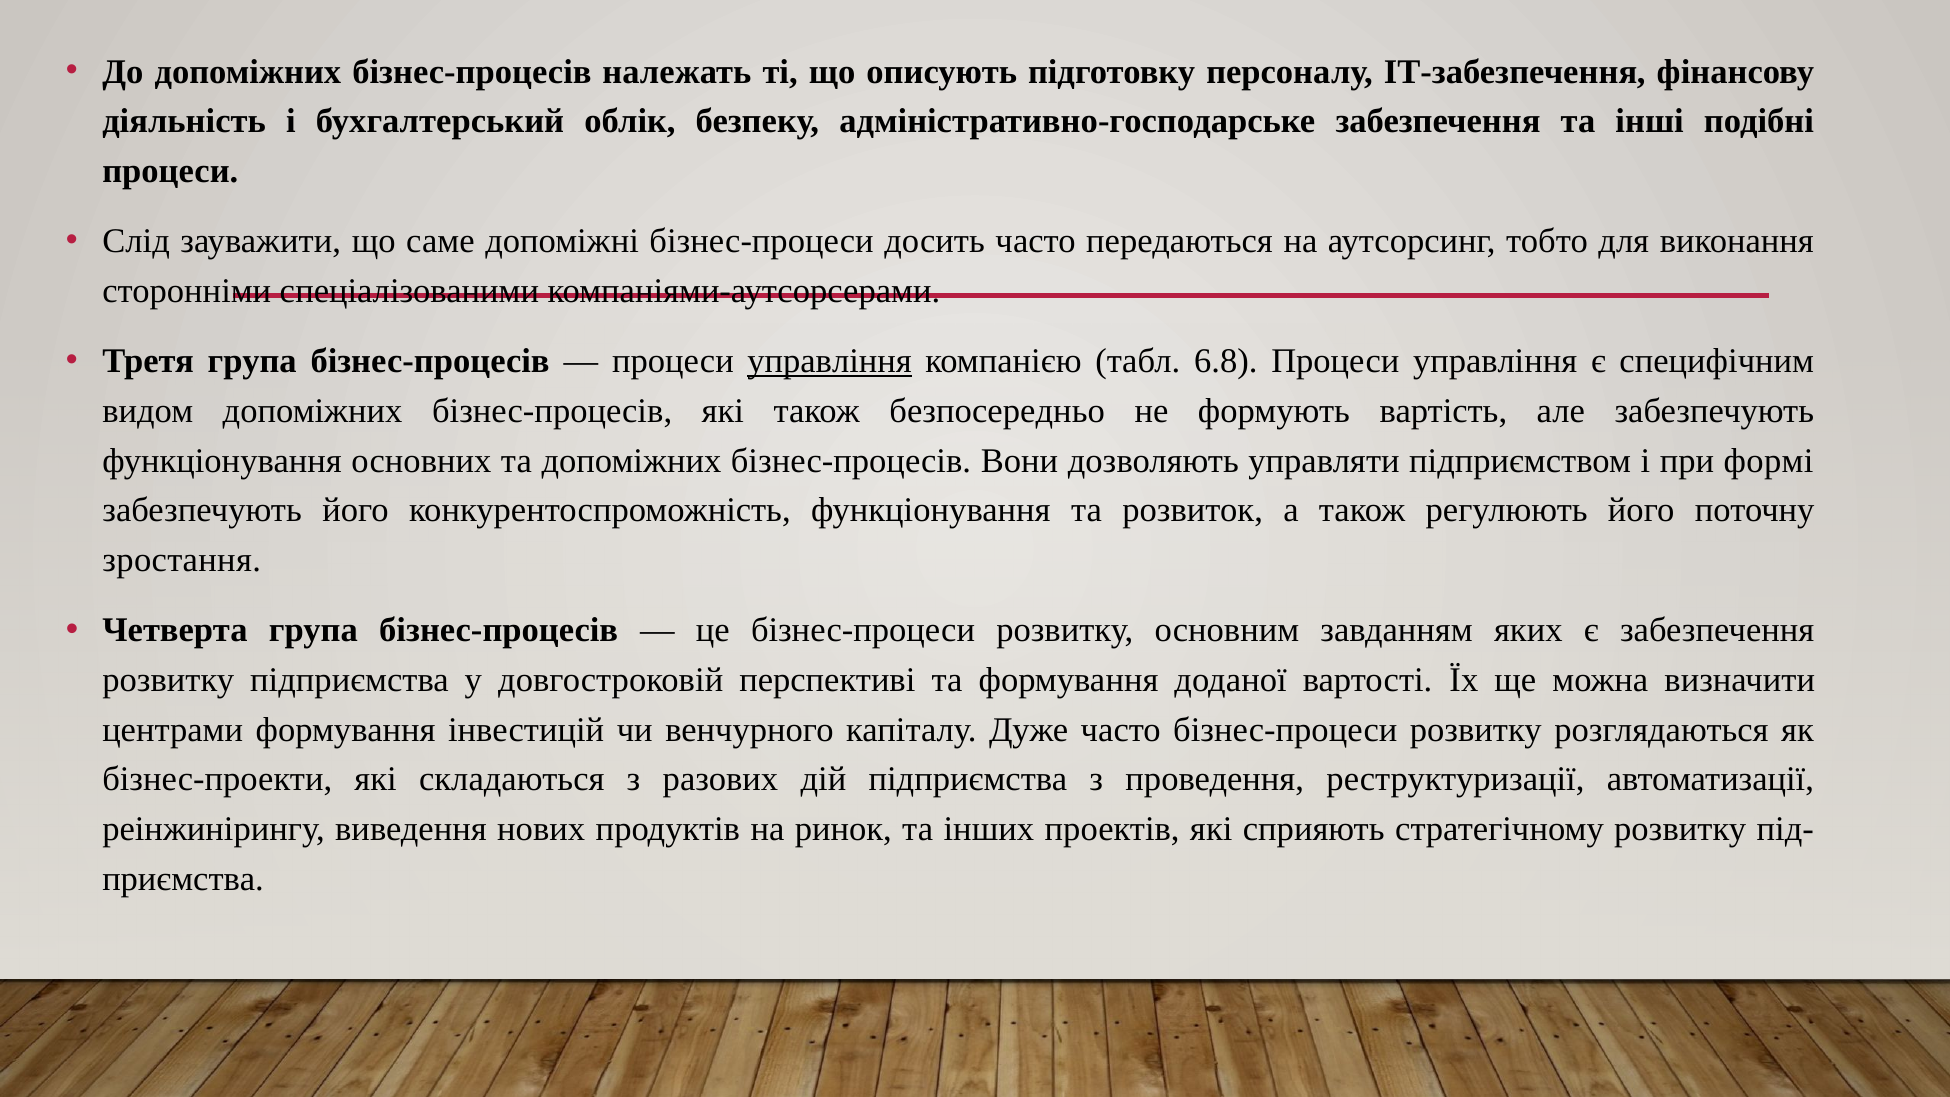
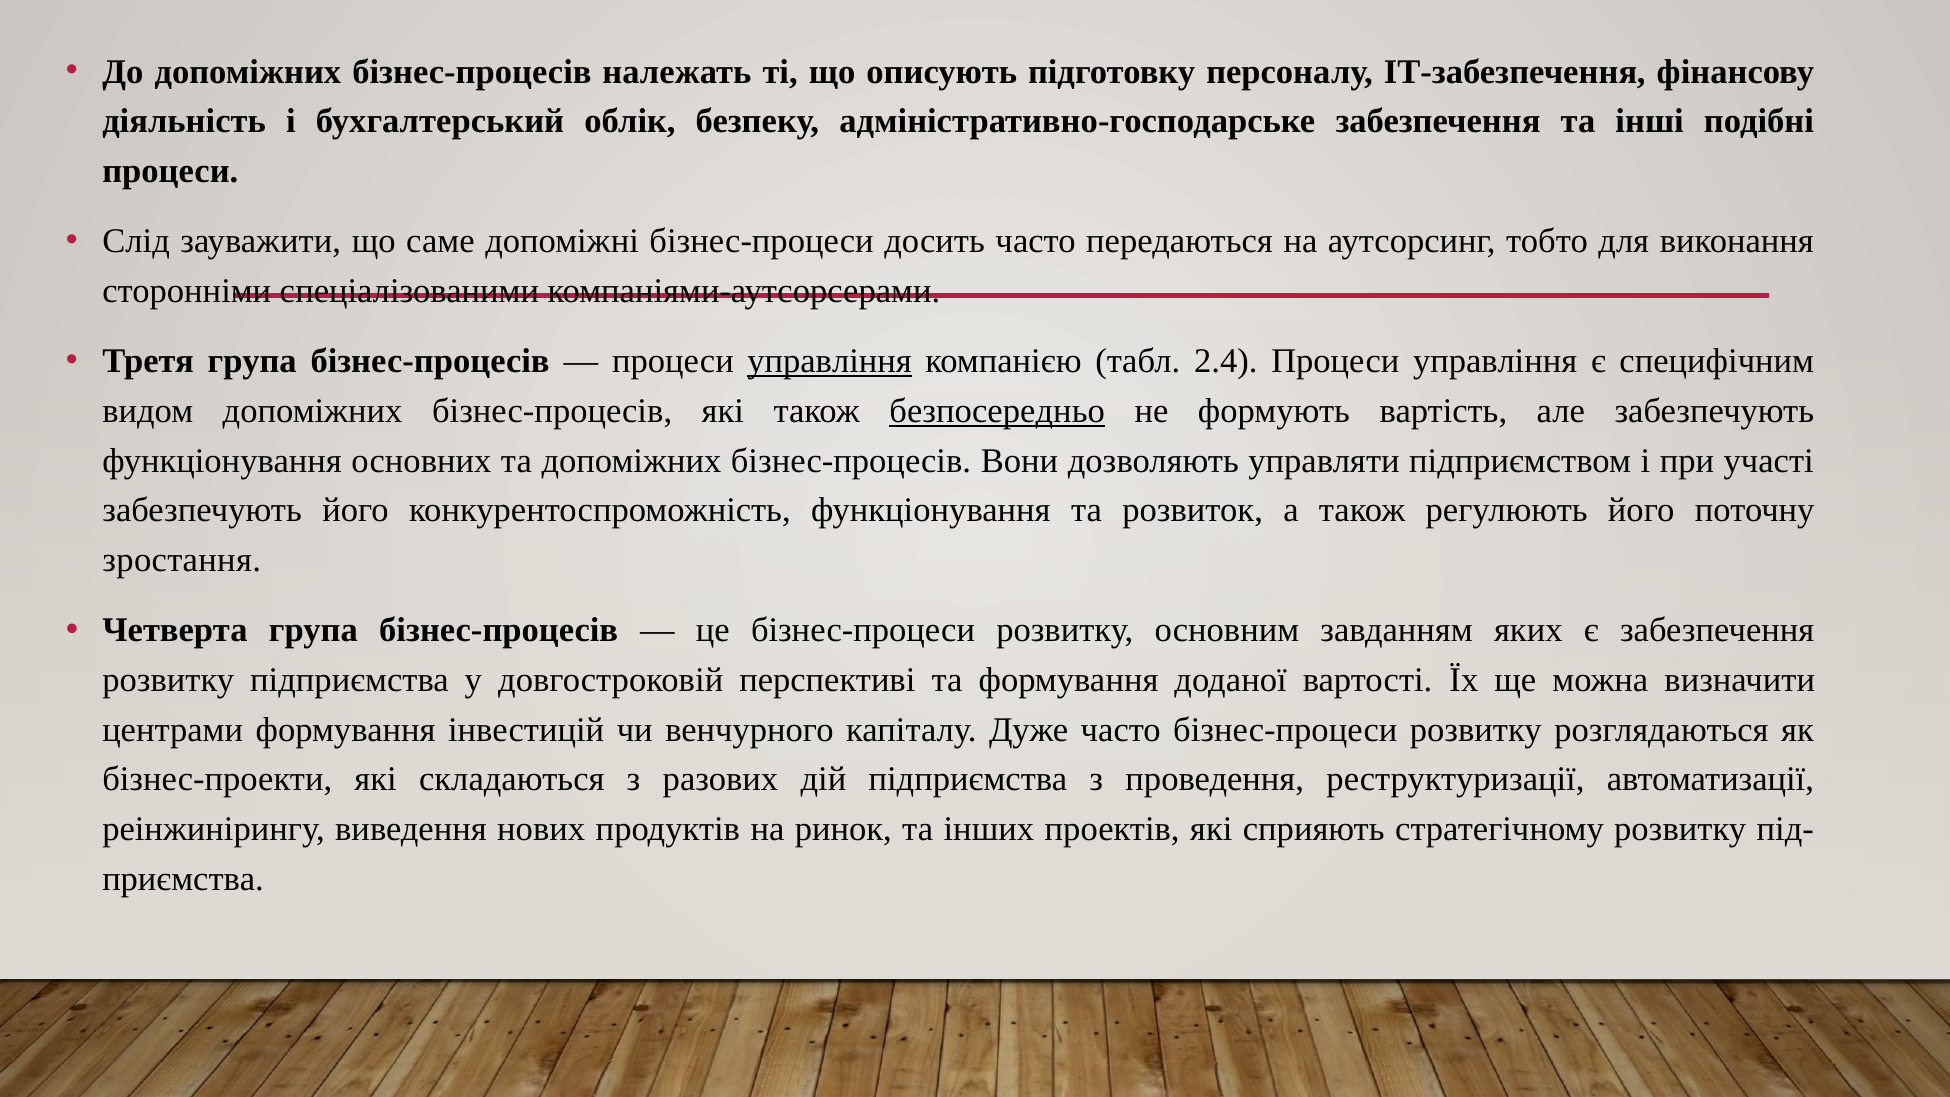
6.8: 6.8 -> 2.4 (1226, 361)
безпосередньо underline: none -> present (997, 411)
формі: формі -> участі (1769, 461)
